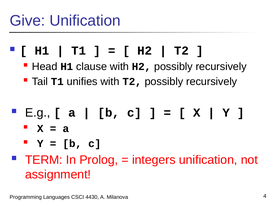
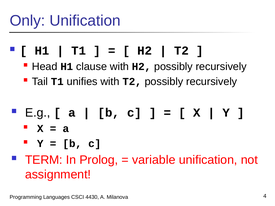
Give: Give -> Only (27, 21)
integers: integers -> variable (154, 160)
